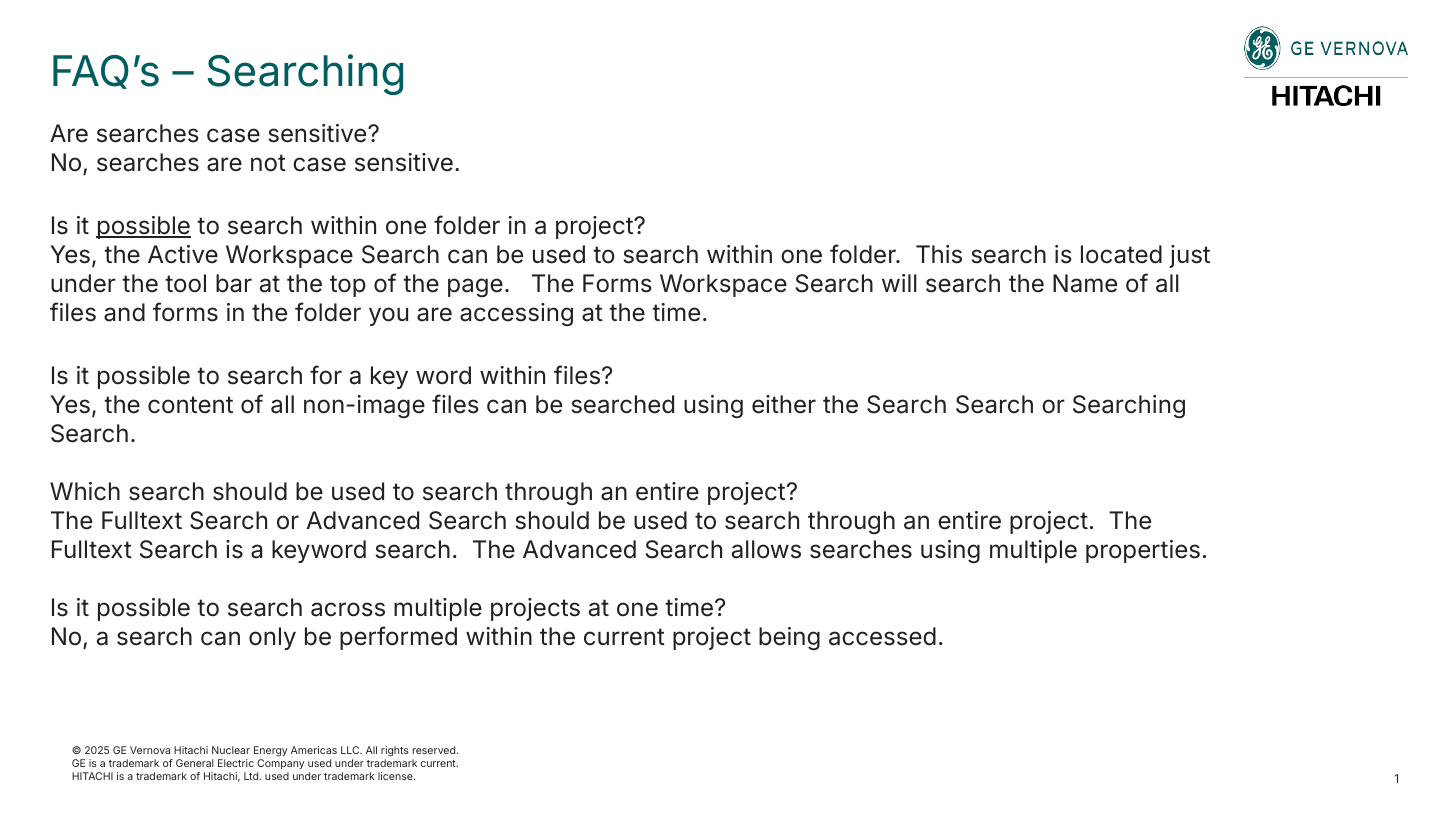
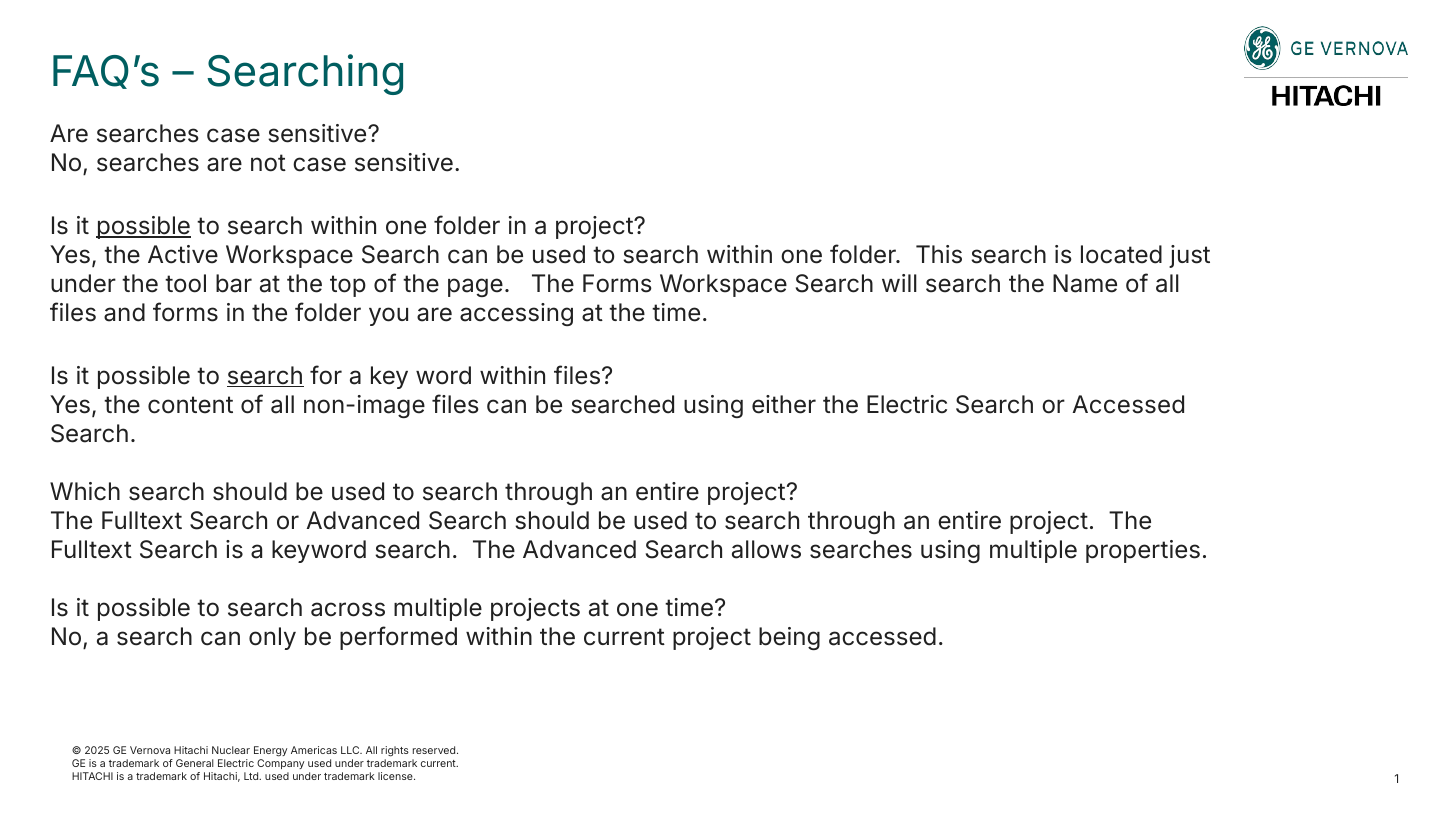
search underline: none -> present (265, 376)
the Search: Search -> Electric (907, 405)
or Searching: Searching -> Accessed (1129, 405)
